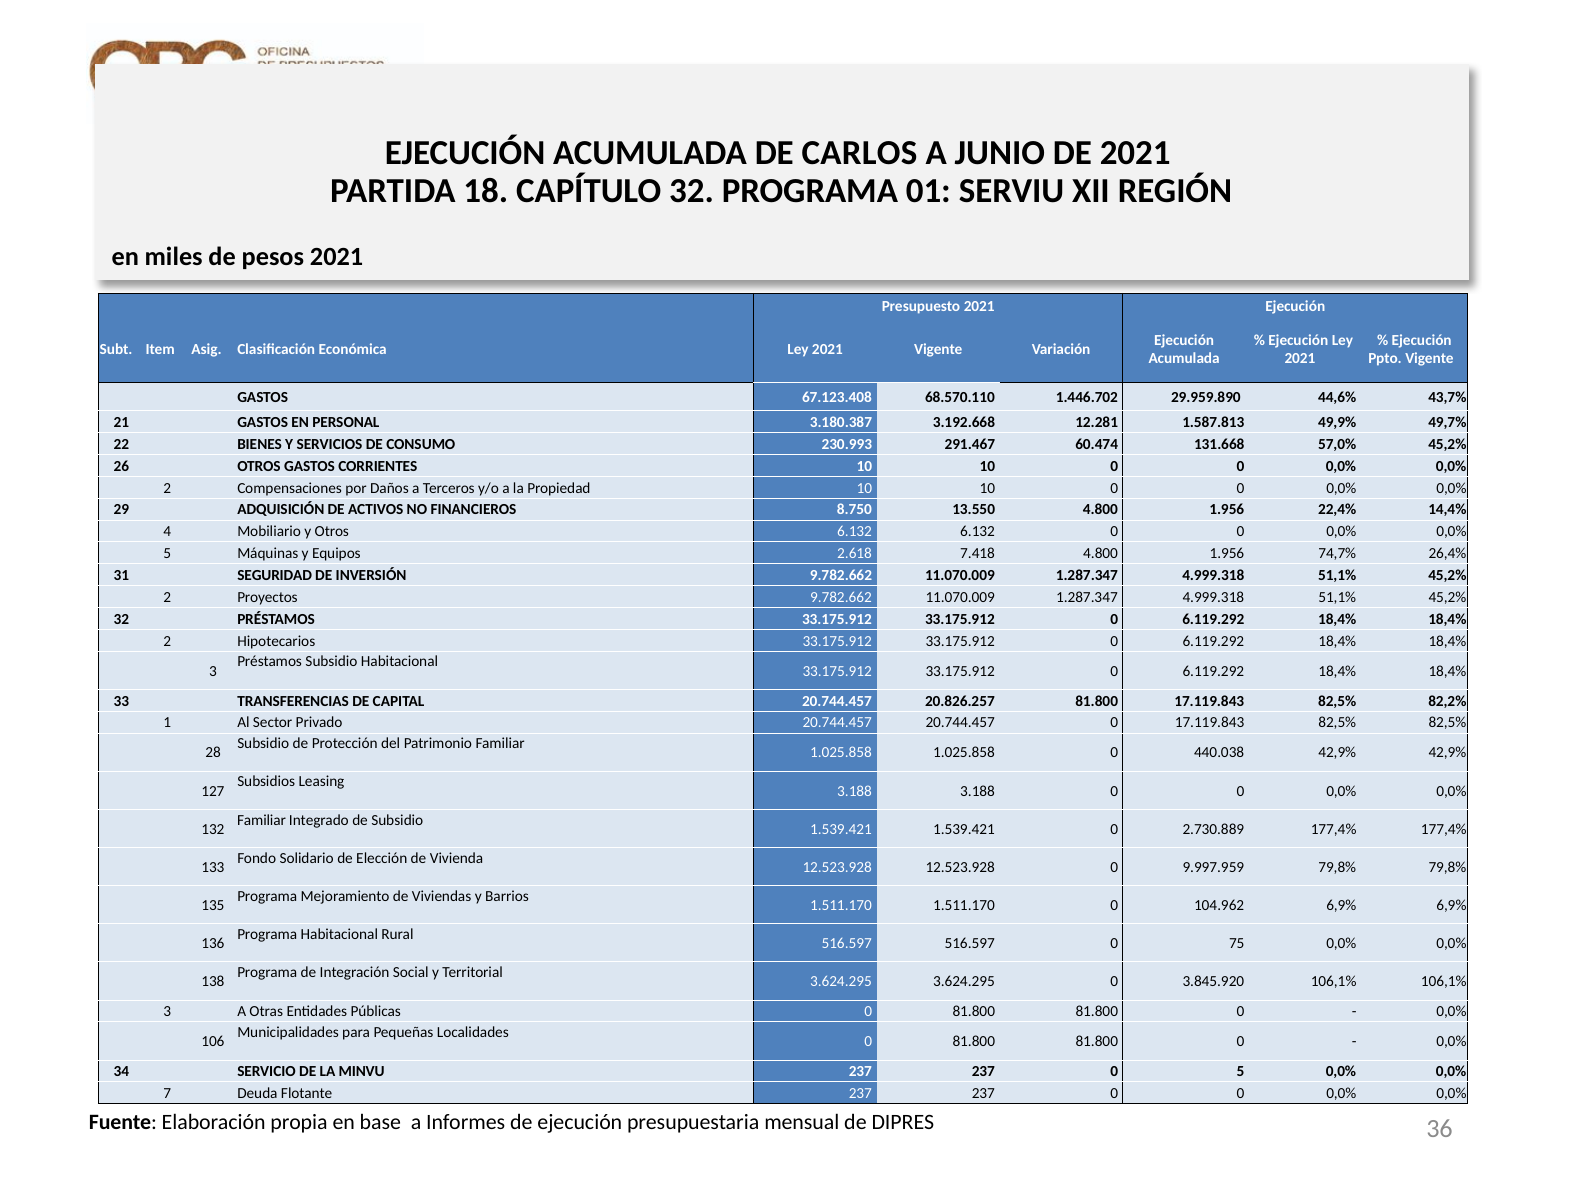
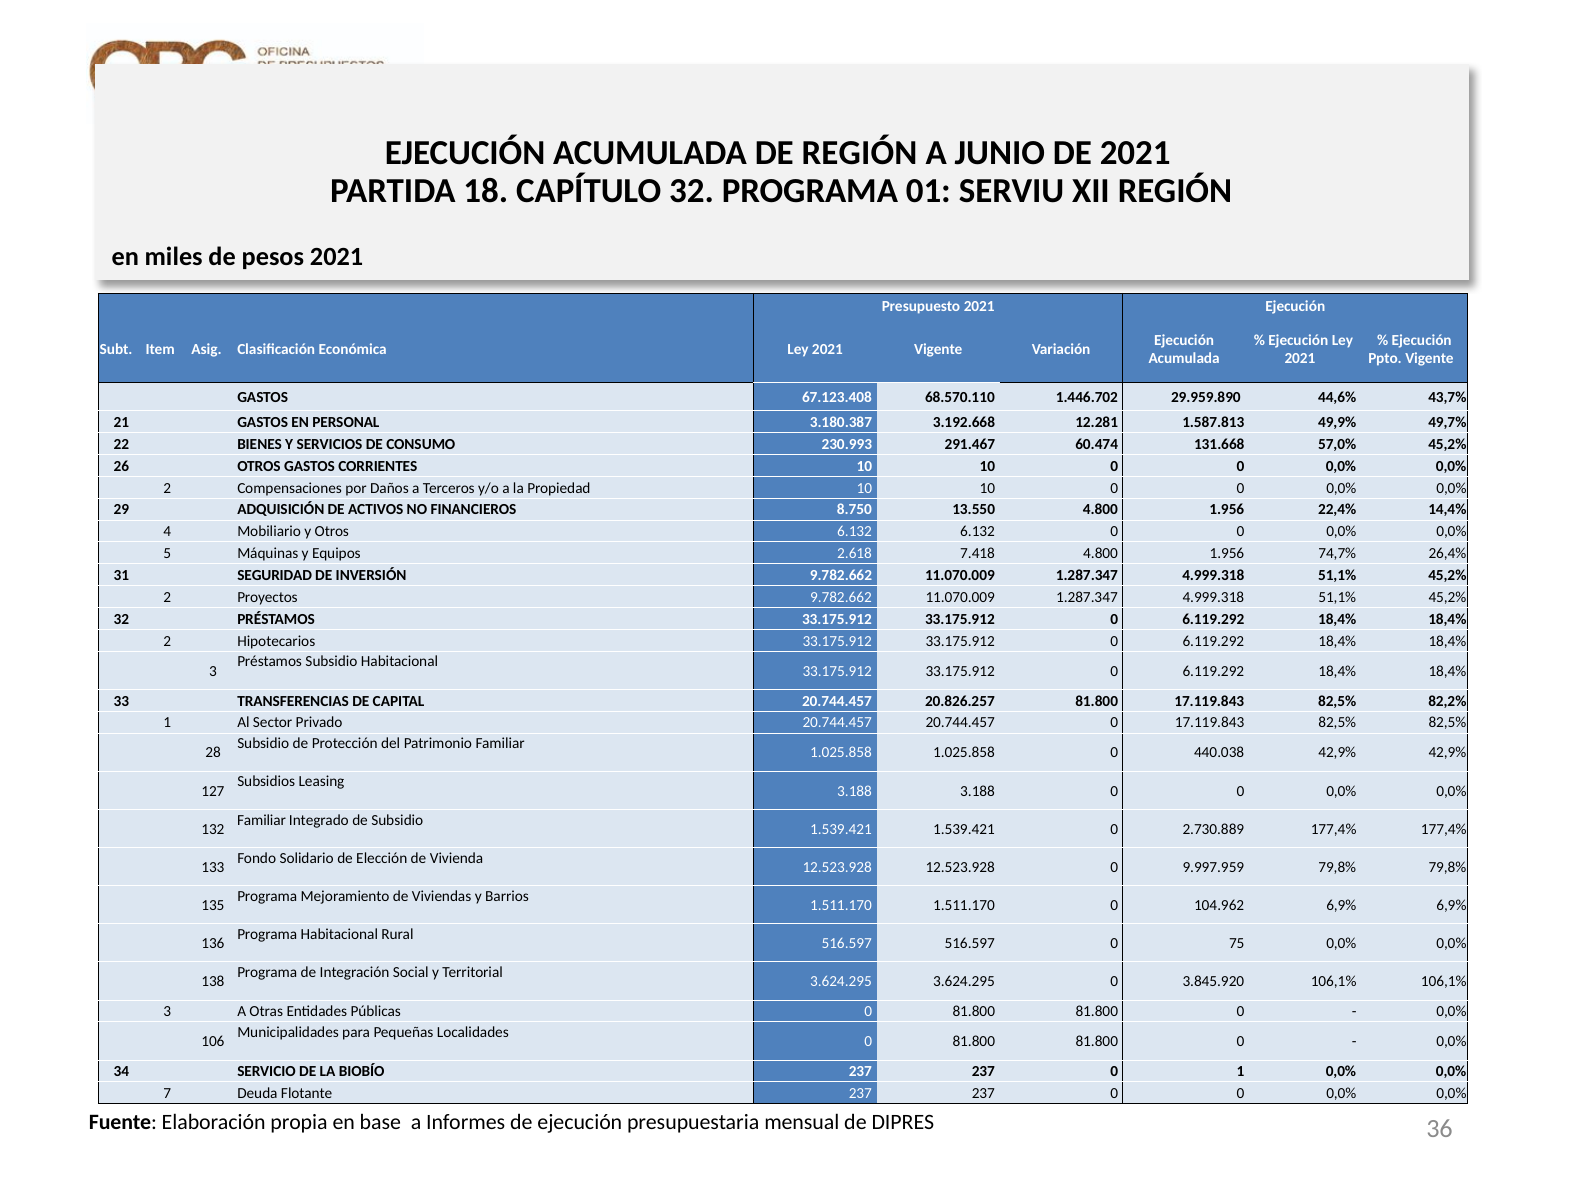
DE CARLOS: CARLOS -> REGIÓN (860, 153)
MINVU: MINVU -> BIOBÍO (362, 1072)
0 5: 5 -> 1 (1241, 1072)
